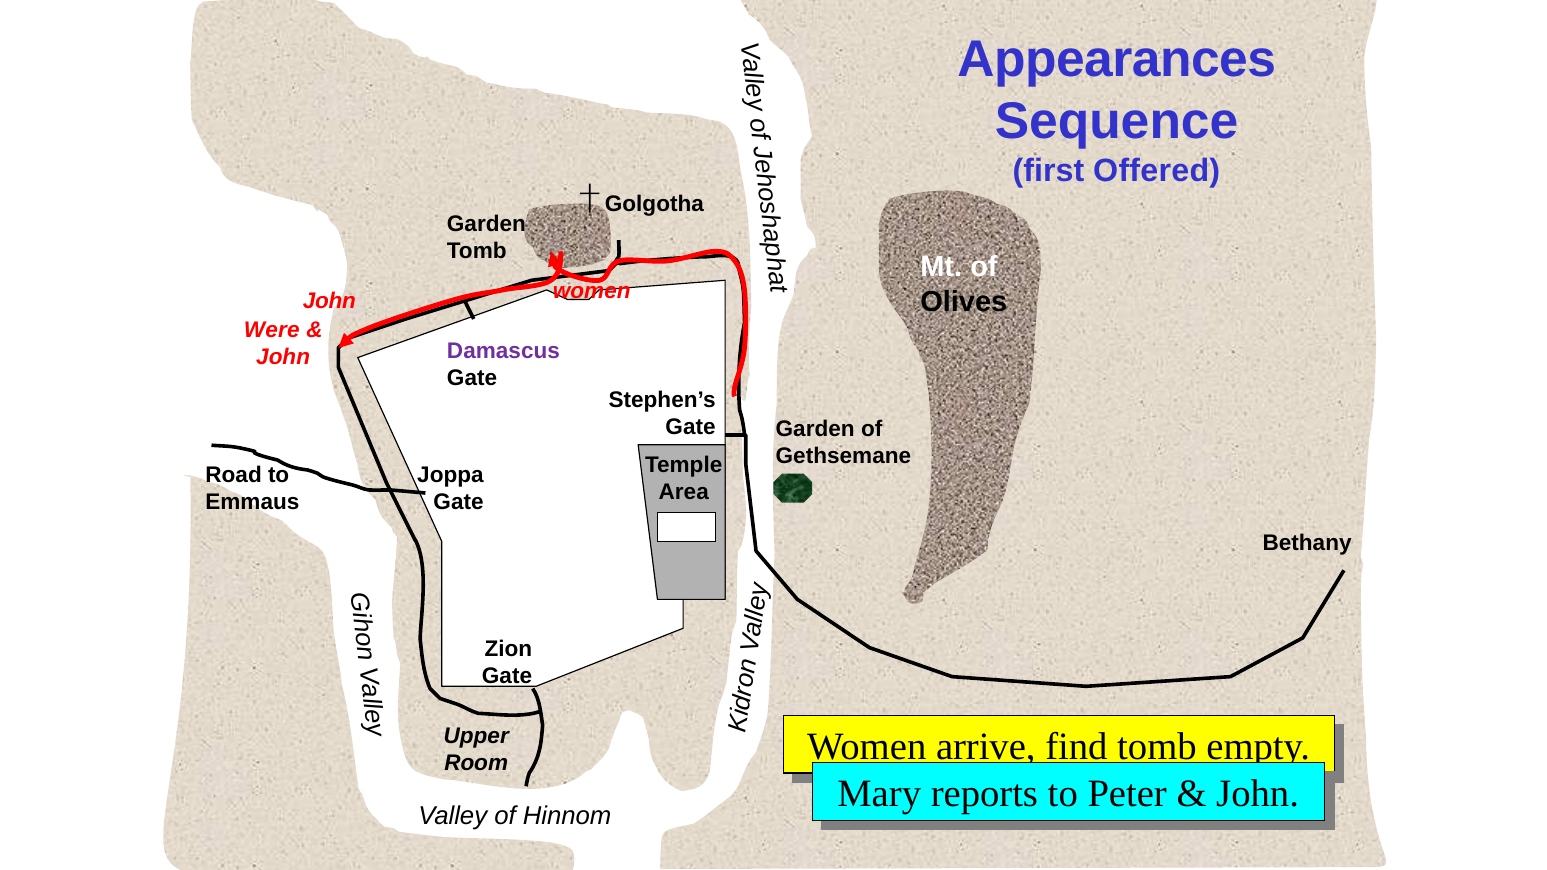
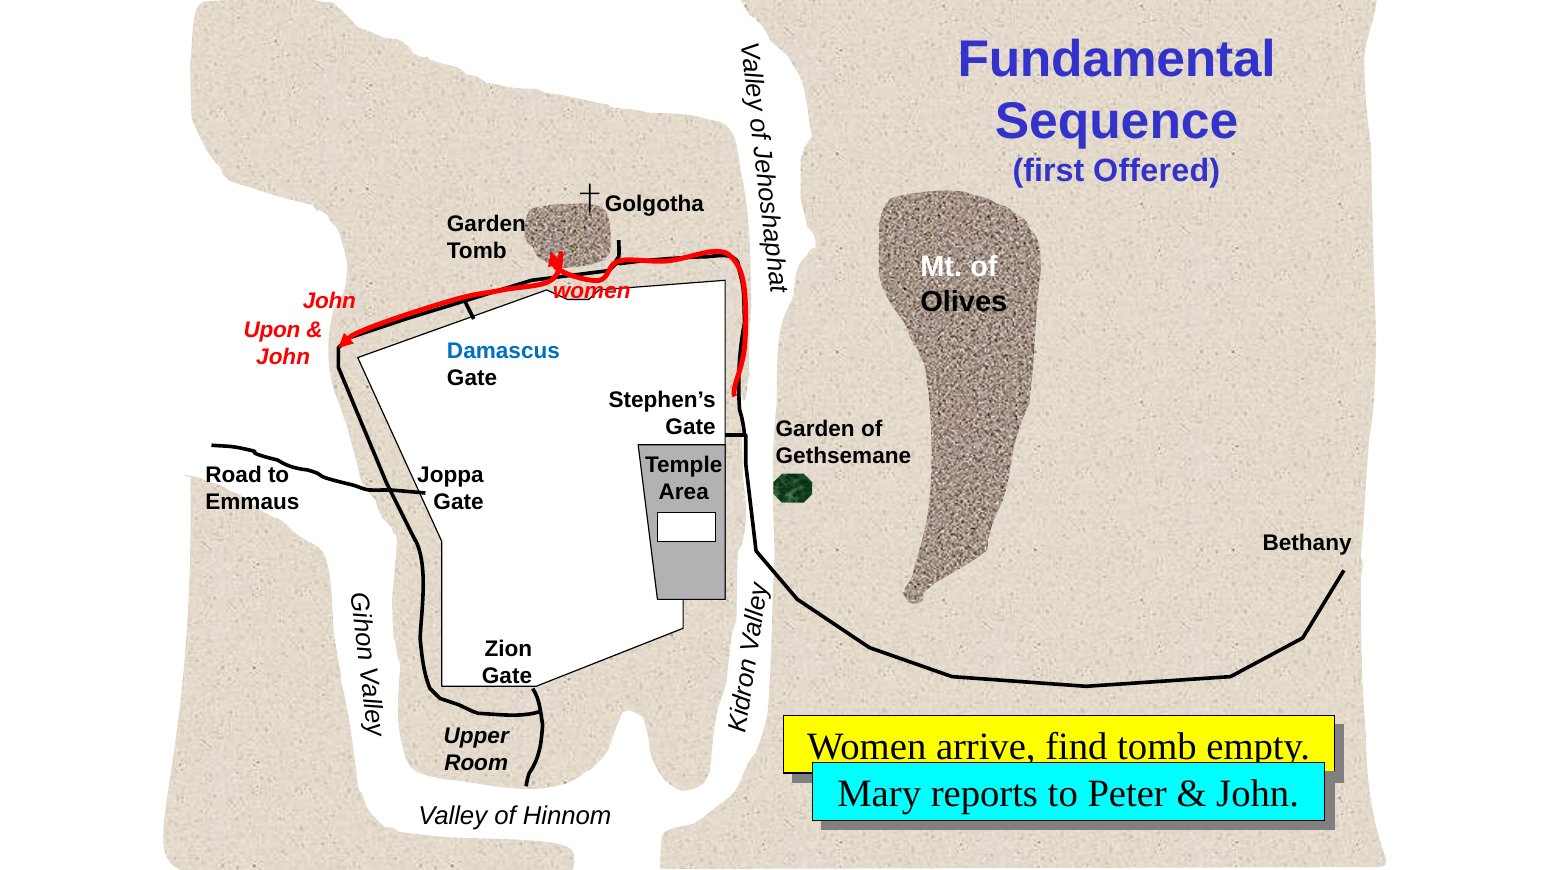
Appearances: Appearances -> Fundamental (1117, 60)
Were: Were -> Upon (272, 330)
Damascus colour: purple -> blue (503, 352)
